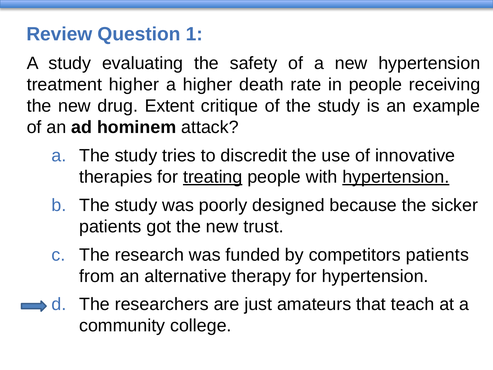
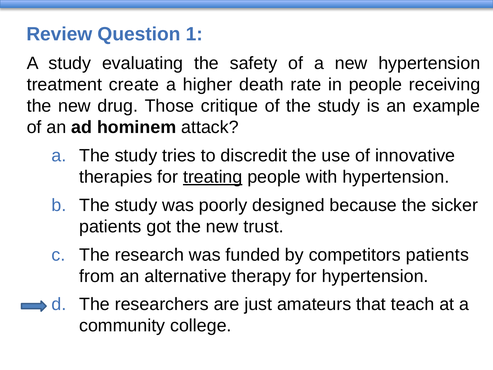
treatment higher: higher -> create (134, 85)
Extent: Extent -> Those (169, 106)
hypertension underline: present -> none (396, 177)
